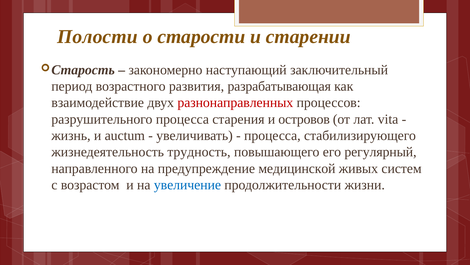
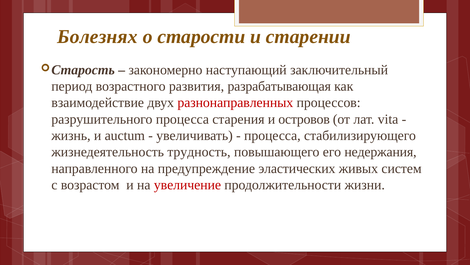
Полости: Полости -> Болезнях (97, 37)
регулярный: регулярный -> недержания (381, 152)
медицинской: медицинской -> эластических (297, 168)
увеличение colour: blue -> red (187, 185)
